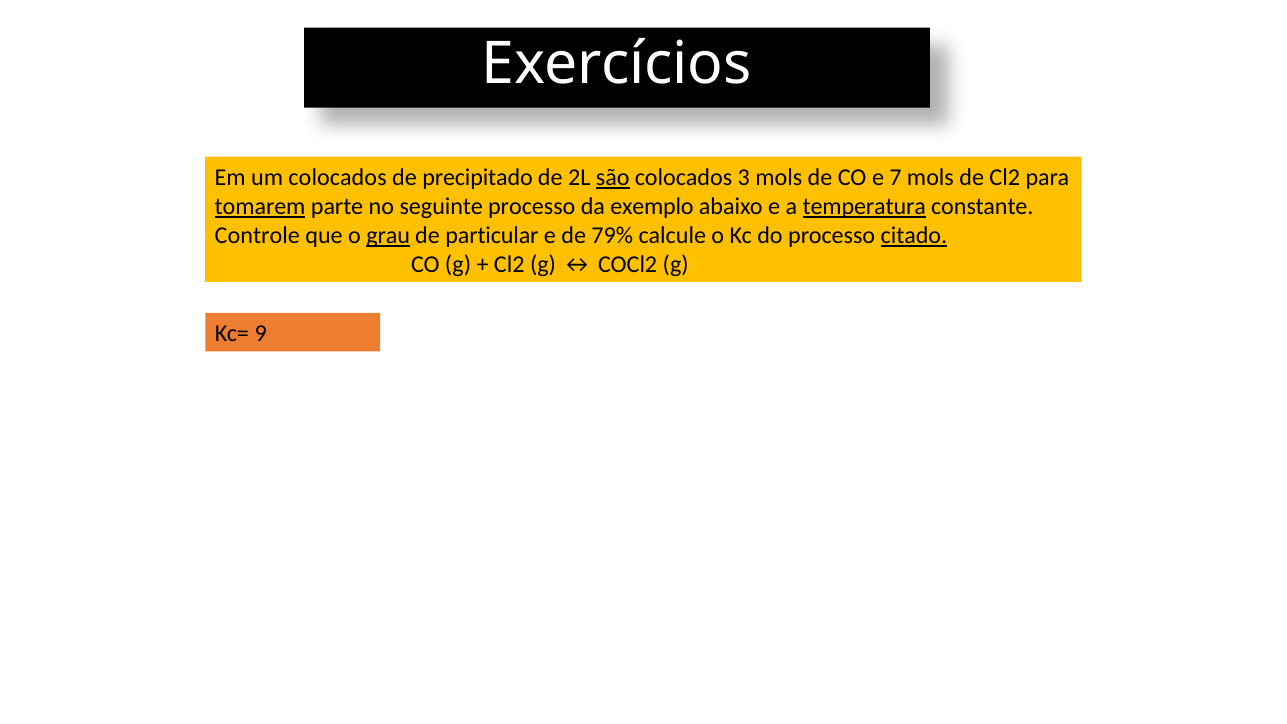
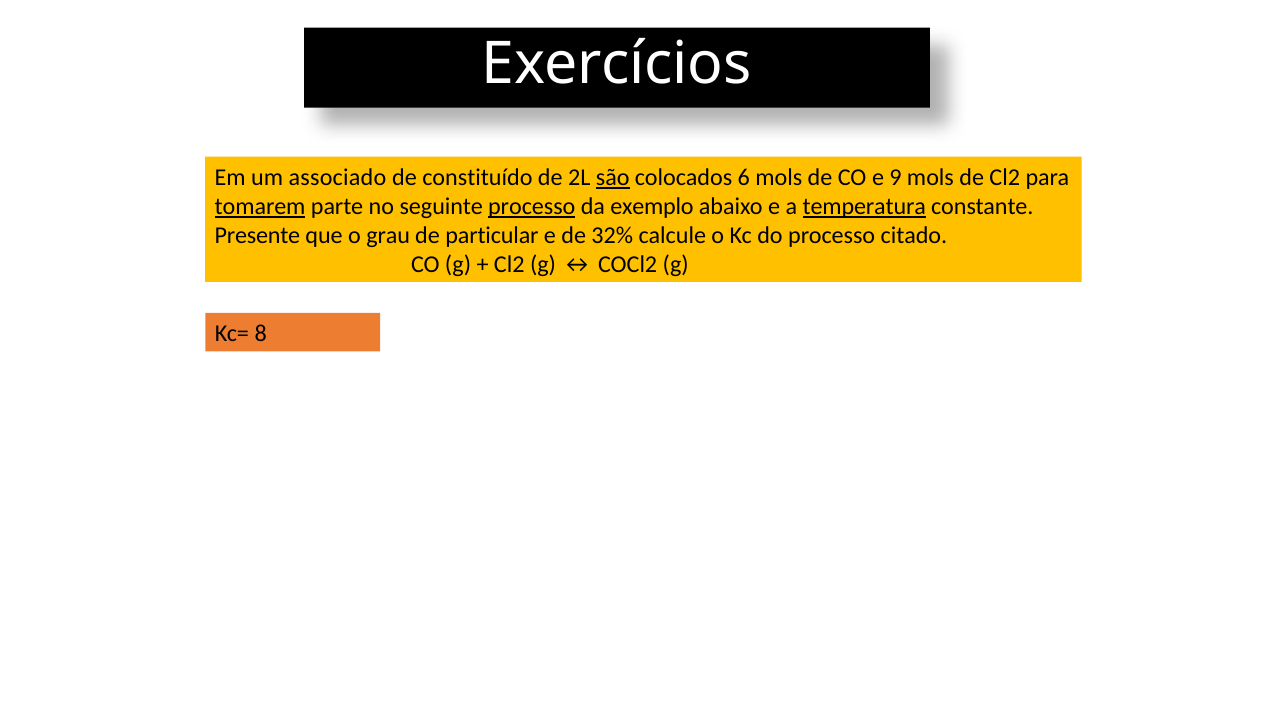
um colocados: colocados -> associado (338, 178)
precipitado: precipitado -> constituído (477, 178)
3: 3 -> 6 (744, 178)
7: 7 -> 9 (895, 178)
processo underline: none -> present (532, 207)
Controle: Controle -> Presente (257, 236)
grau underline: present -> none (388, 236)
79%: 79% -> 32% (612, 236)
citado underline: present -> none (914, 236)
9: 9 -> 8 (261, 334)
